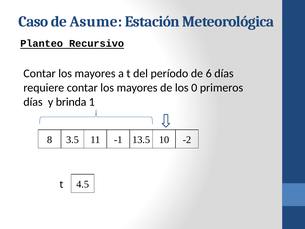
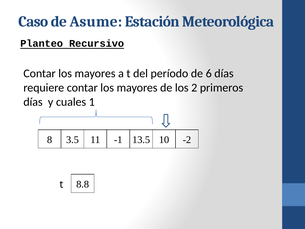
0: 0 -> 2 (194, 88)
brinda: brinda -> cuales (71, 102)
4.5: 4.5 -> 8.8 (83, 184)
